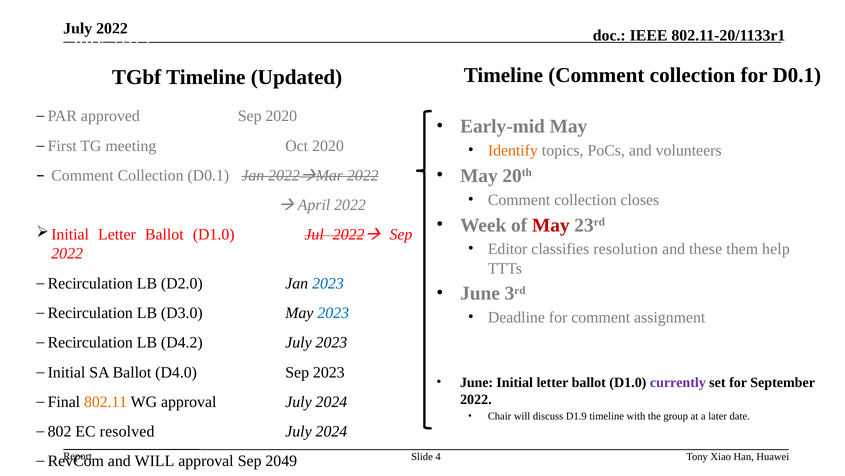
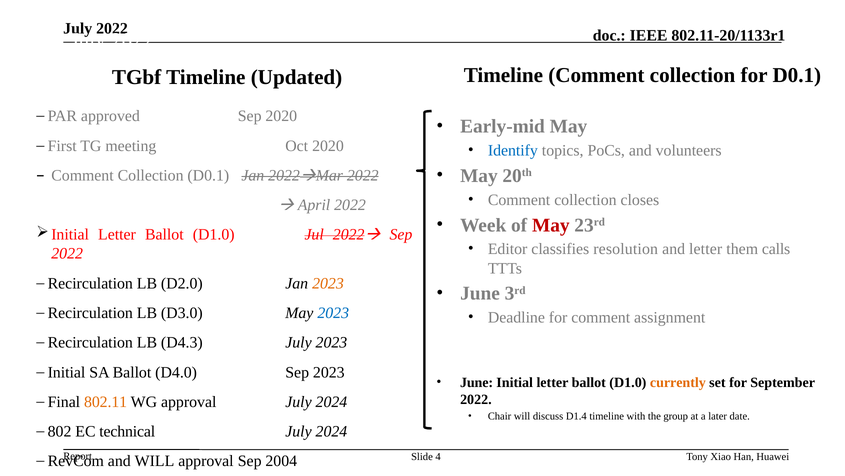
Identify colour: orange -> blue (513, 150)
and these: these -> letter (706, 249)
help: help -> calls (776, 249)
2023 colour: blue -> orange (328, 283)
D4.2: D4.2 -> D4.3 (182, 342)
currently colour: purple -> orange (678, 382)
D1.9: D1.9 -> D1.4 (576, 416)
resolved: resolved -> technical (127, 431)
2049: 2049 -> 2004 (281, 461)
